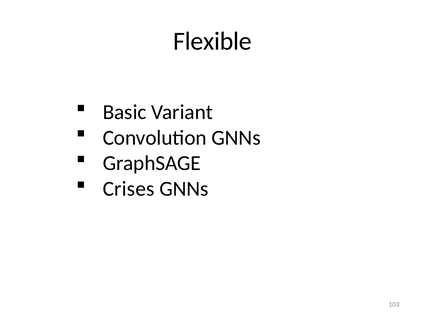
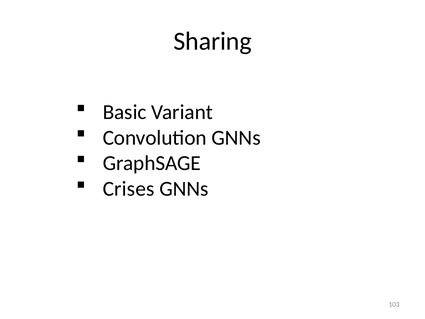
Flexible: Flexible -> Sharing (213, 41)
